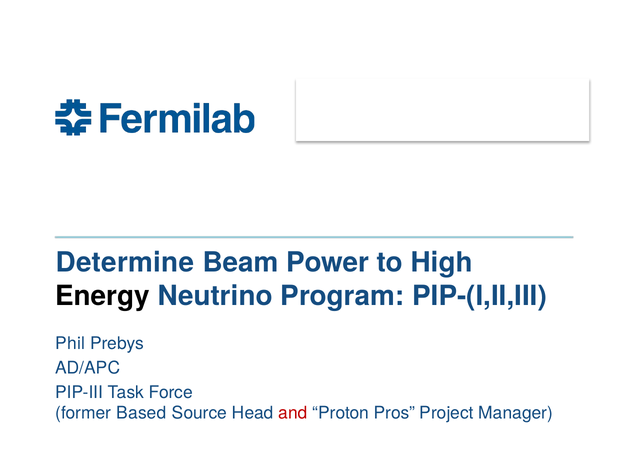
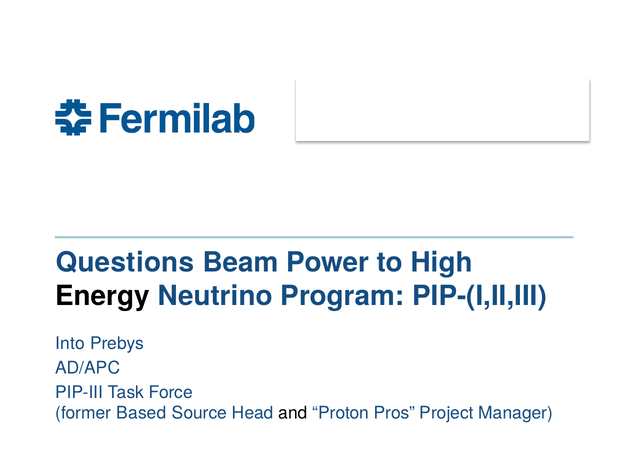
Determine: Determine -> Questions (125, 263)
Phil: Phil -> Into (70, 344)
and colour: red -> black (293, 413)
